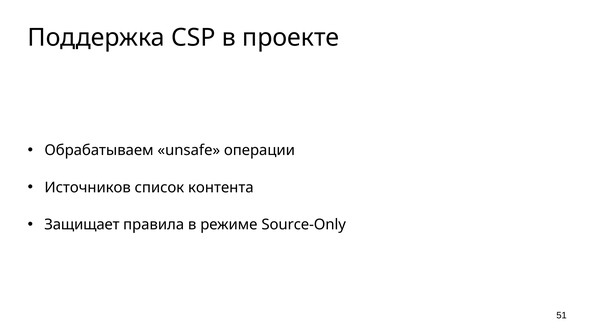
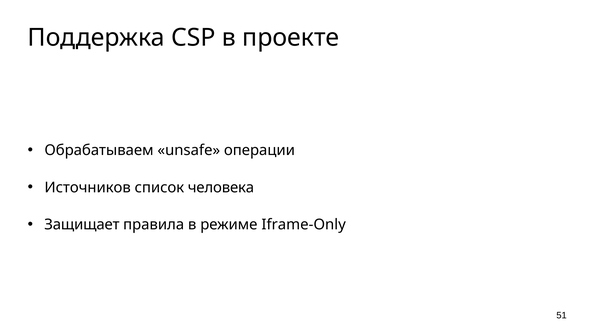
контента: контента -> человека (221, 188)
Source-Only: Source-Only -> Iframe-Only (304, 225)
